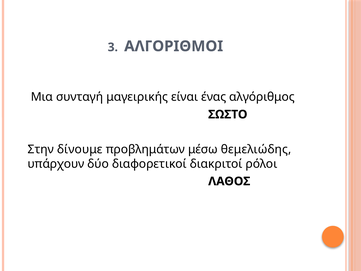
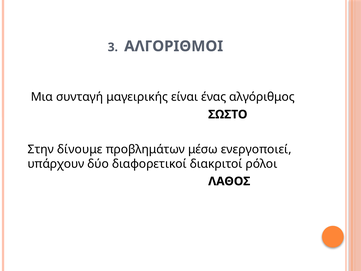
θεμελιώδης: θεμελιώδης -> ενεργοποιεί (256, 149)
